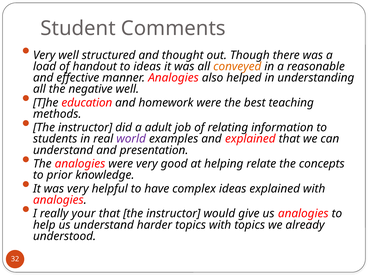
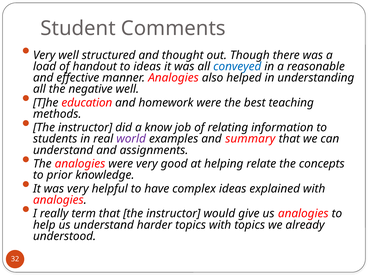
conveyed colour: orange -> blue (237, 66)
adult: adult -> know (158, 128)
and explained: explained -> summary (250, 139)
presentation: presentation -> assignments (154, 150)
your: your -> term (84, 214)
